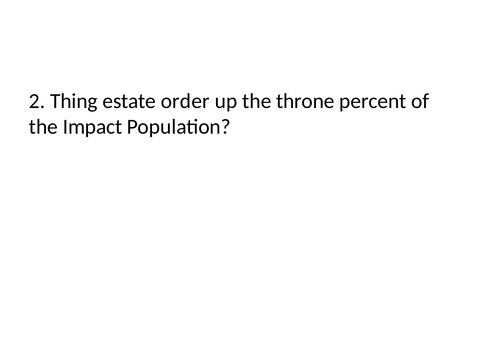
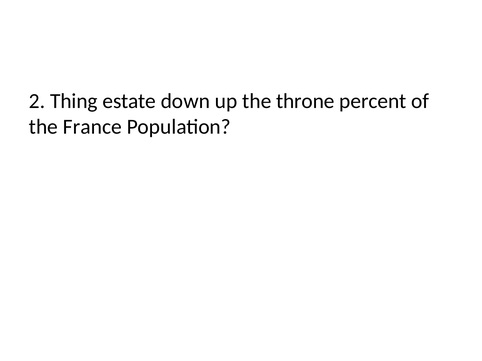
order: order -> down (185, 101)
Impact: Impact -> France (92, 127)
